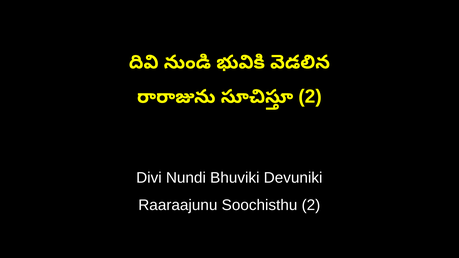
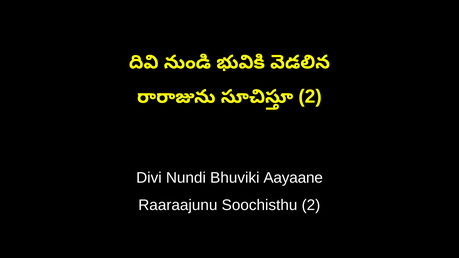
Devuniki: Devuniki -> Aayaane (293, 178)
